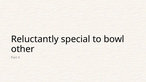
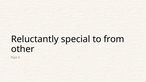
bowl: bowl -> from (114, 39)
